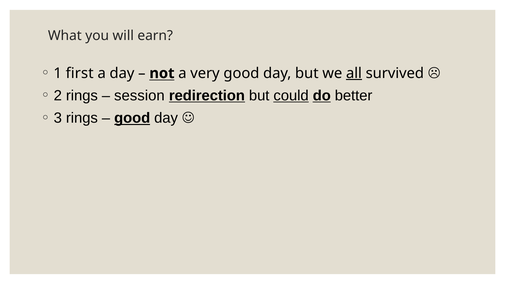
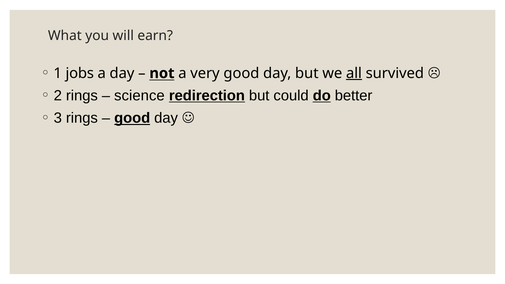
first: first -> jobs (80, 73)
session: session -> science (139, 96)
could underline: present -> none (291, 96)
